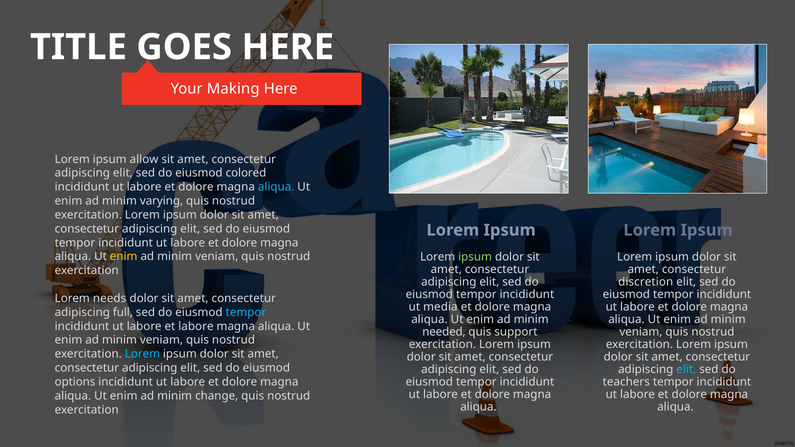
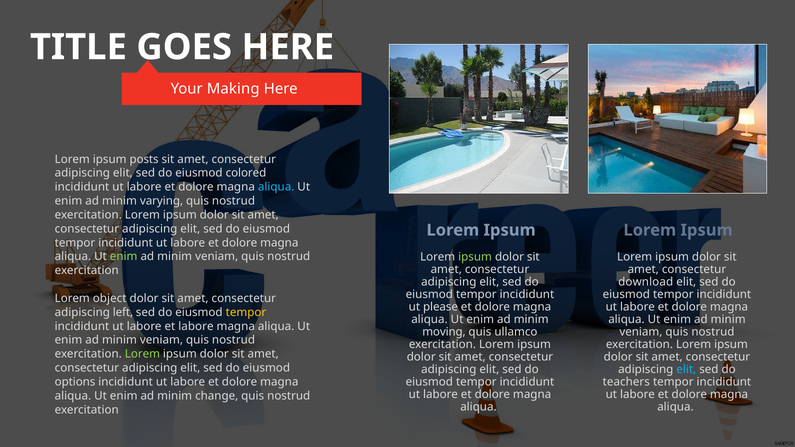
allow: allow -> posts (144, 159)
enim colour: yellow -> light green (124, 257)
discretion: discretion -> download (646, 282)
needs: needs -> object (110, 298)
media: media -> please (440, 307)
full: full -> left (123, 312)
tempor colour: light blue -> yellow (246, 312)
needed: needed -> moving (444, 332)
support: support -> ullamco (516, 332)
Lorem colour: light blue -> light green (142, 354)
